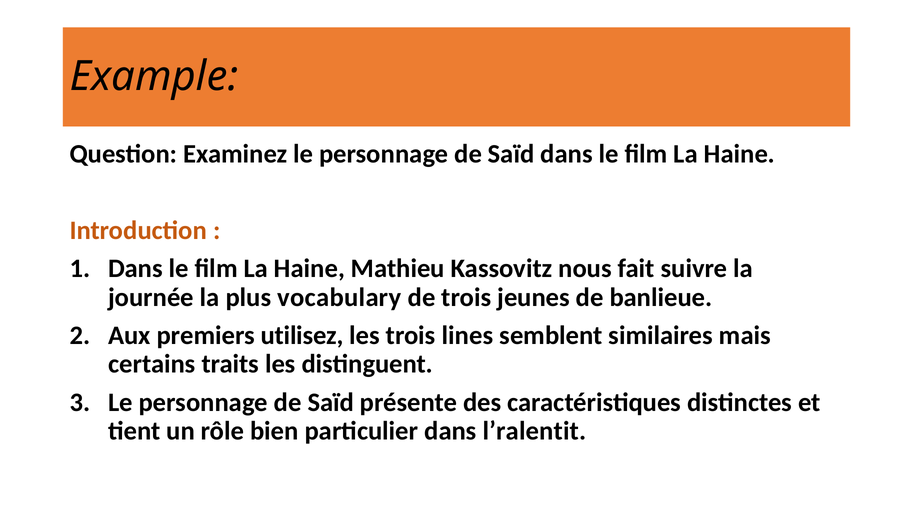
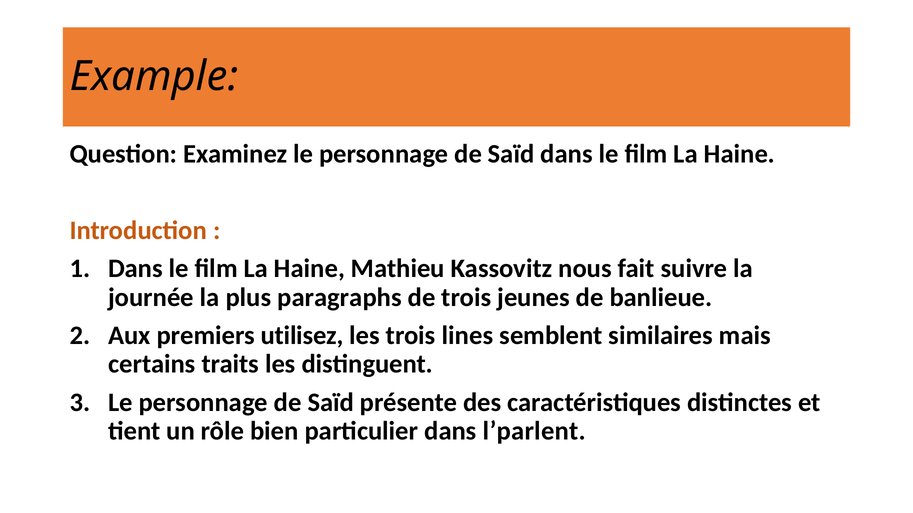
vocabulary: vocabulary -> paragraphs (339, 298)
l’ralentit: l’ralentit -> l’parlent (534, 432)
